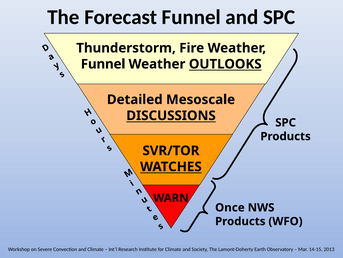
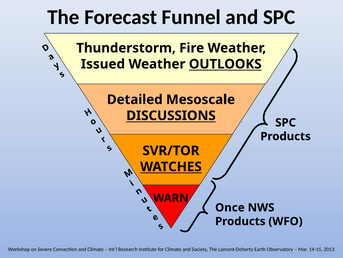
Funnel: Funnel -> Issued (103, 64)
